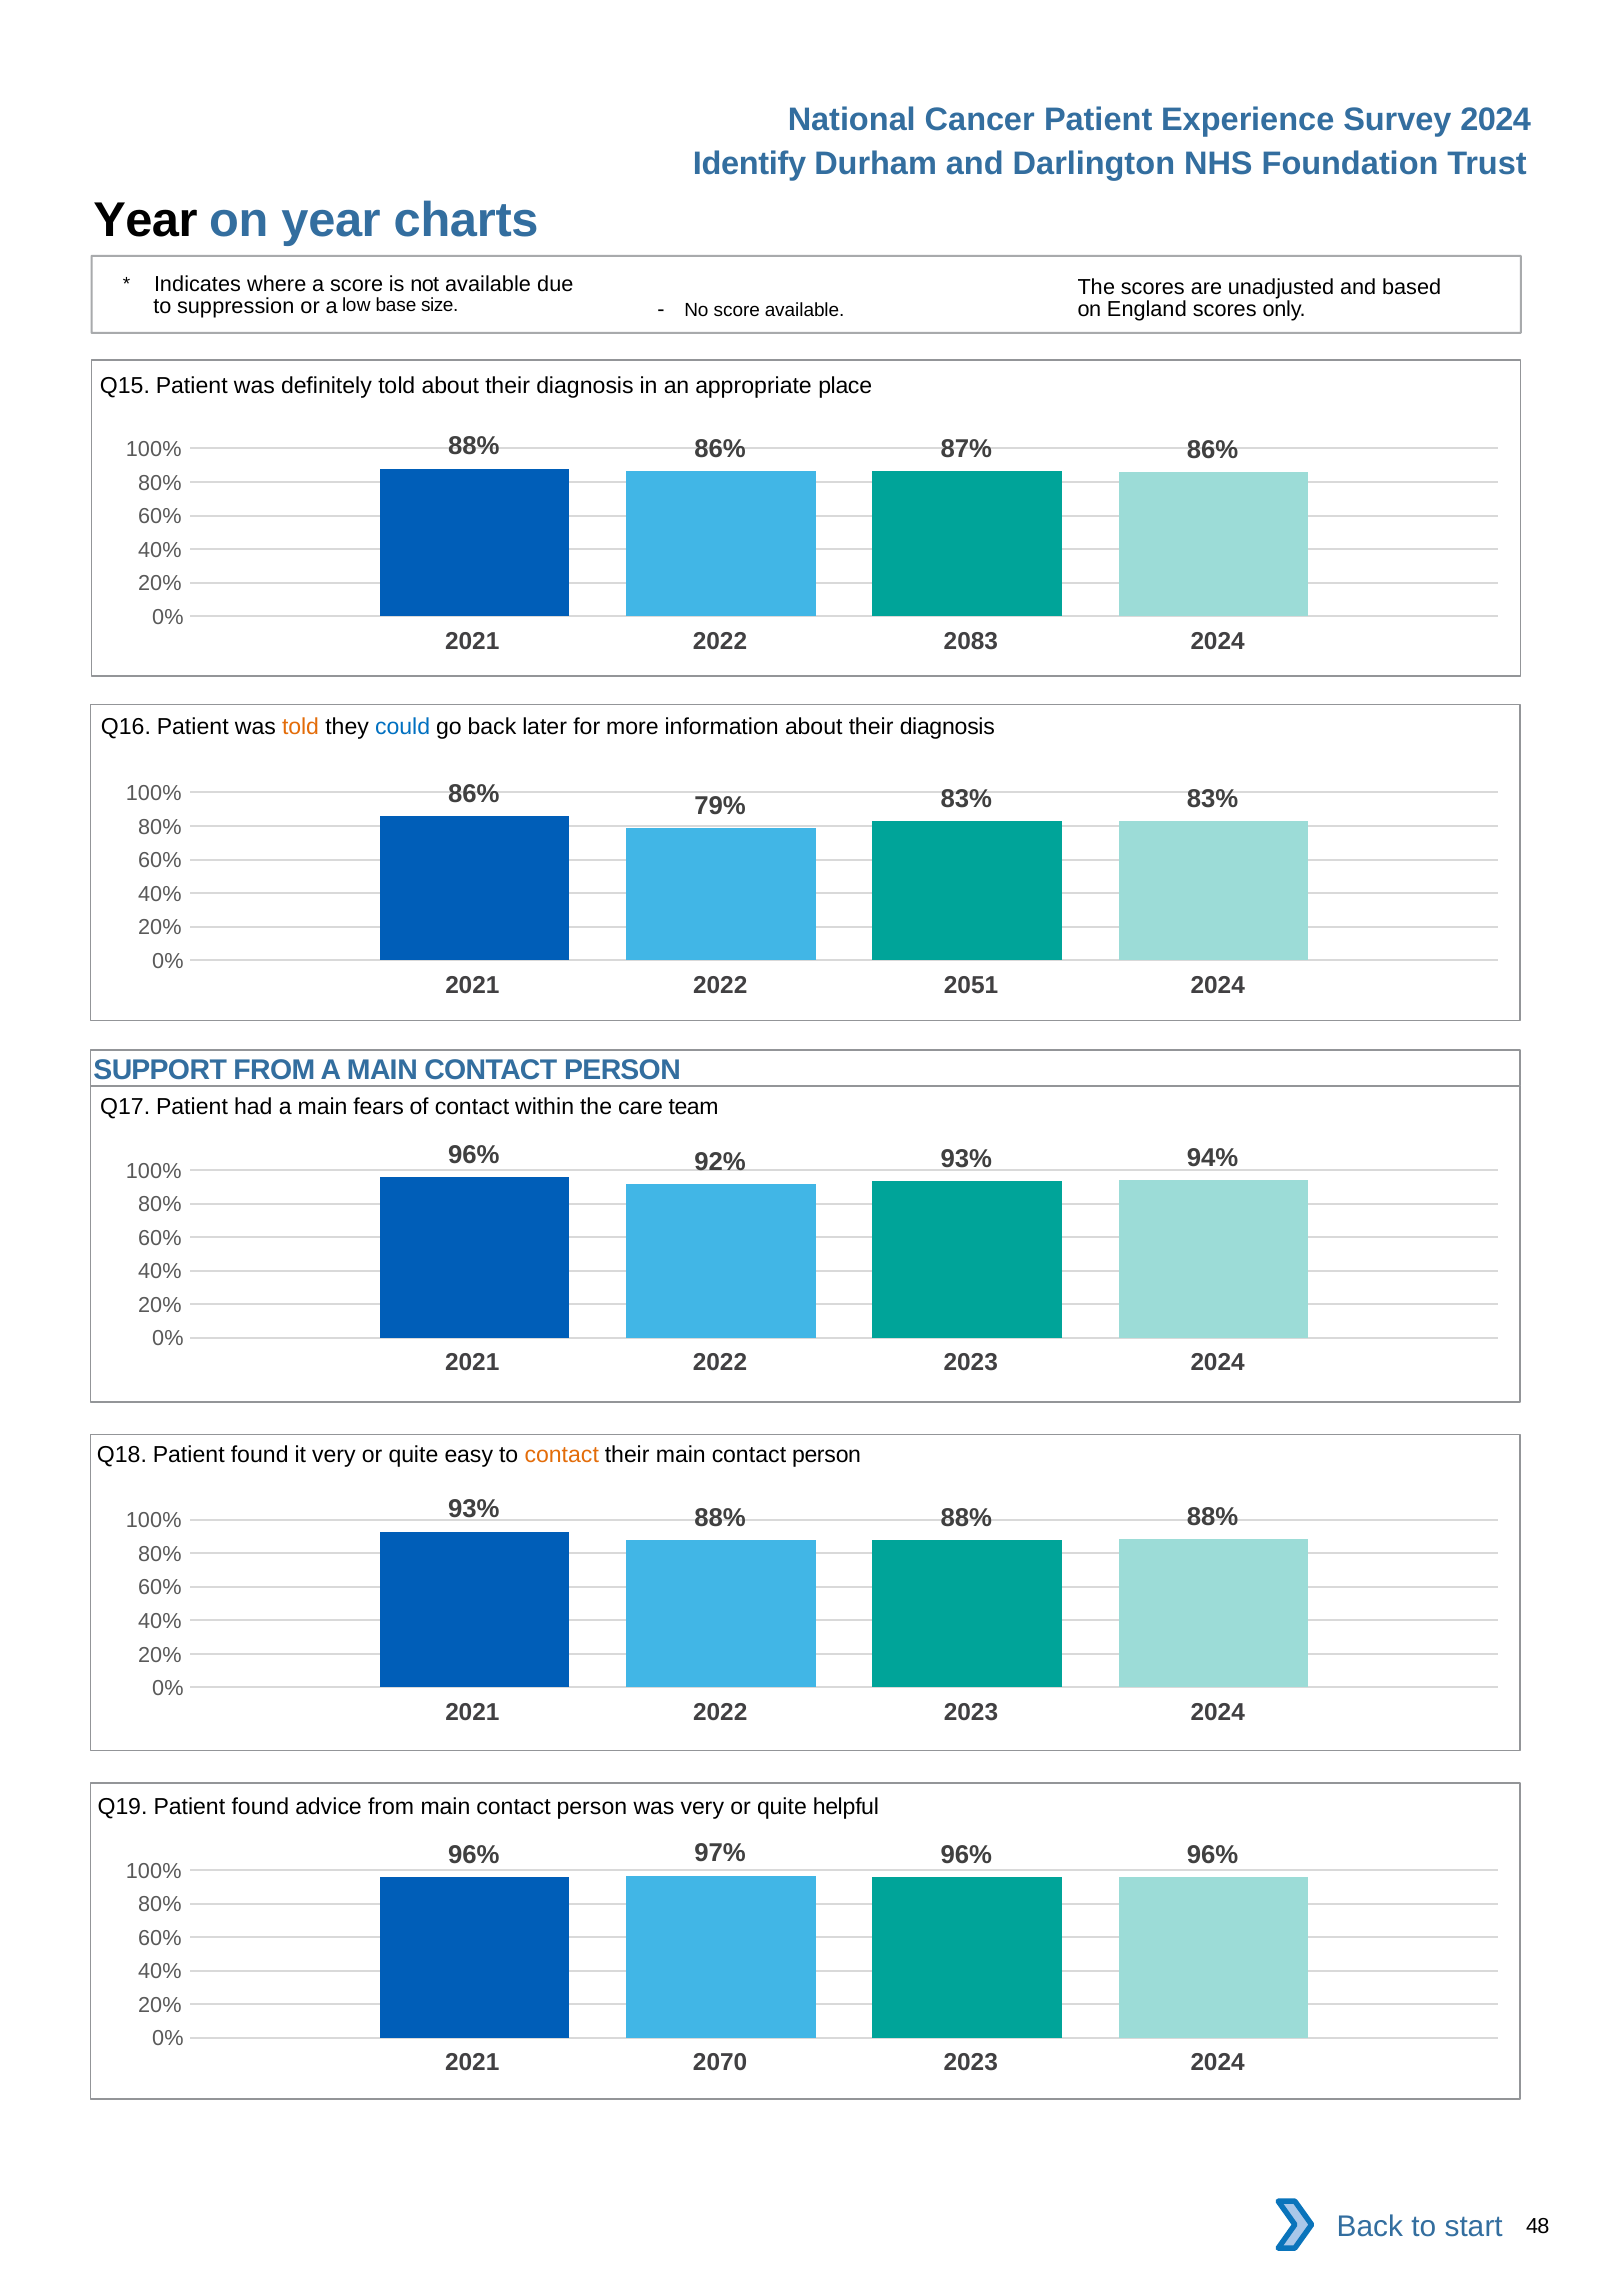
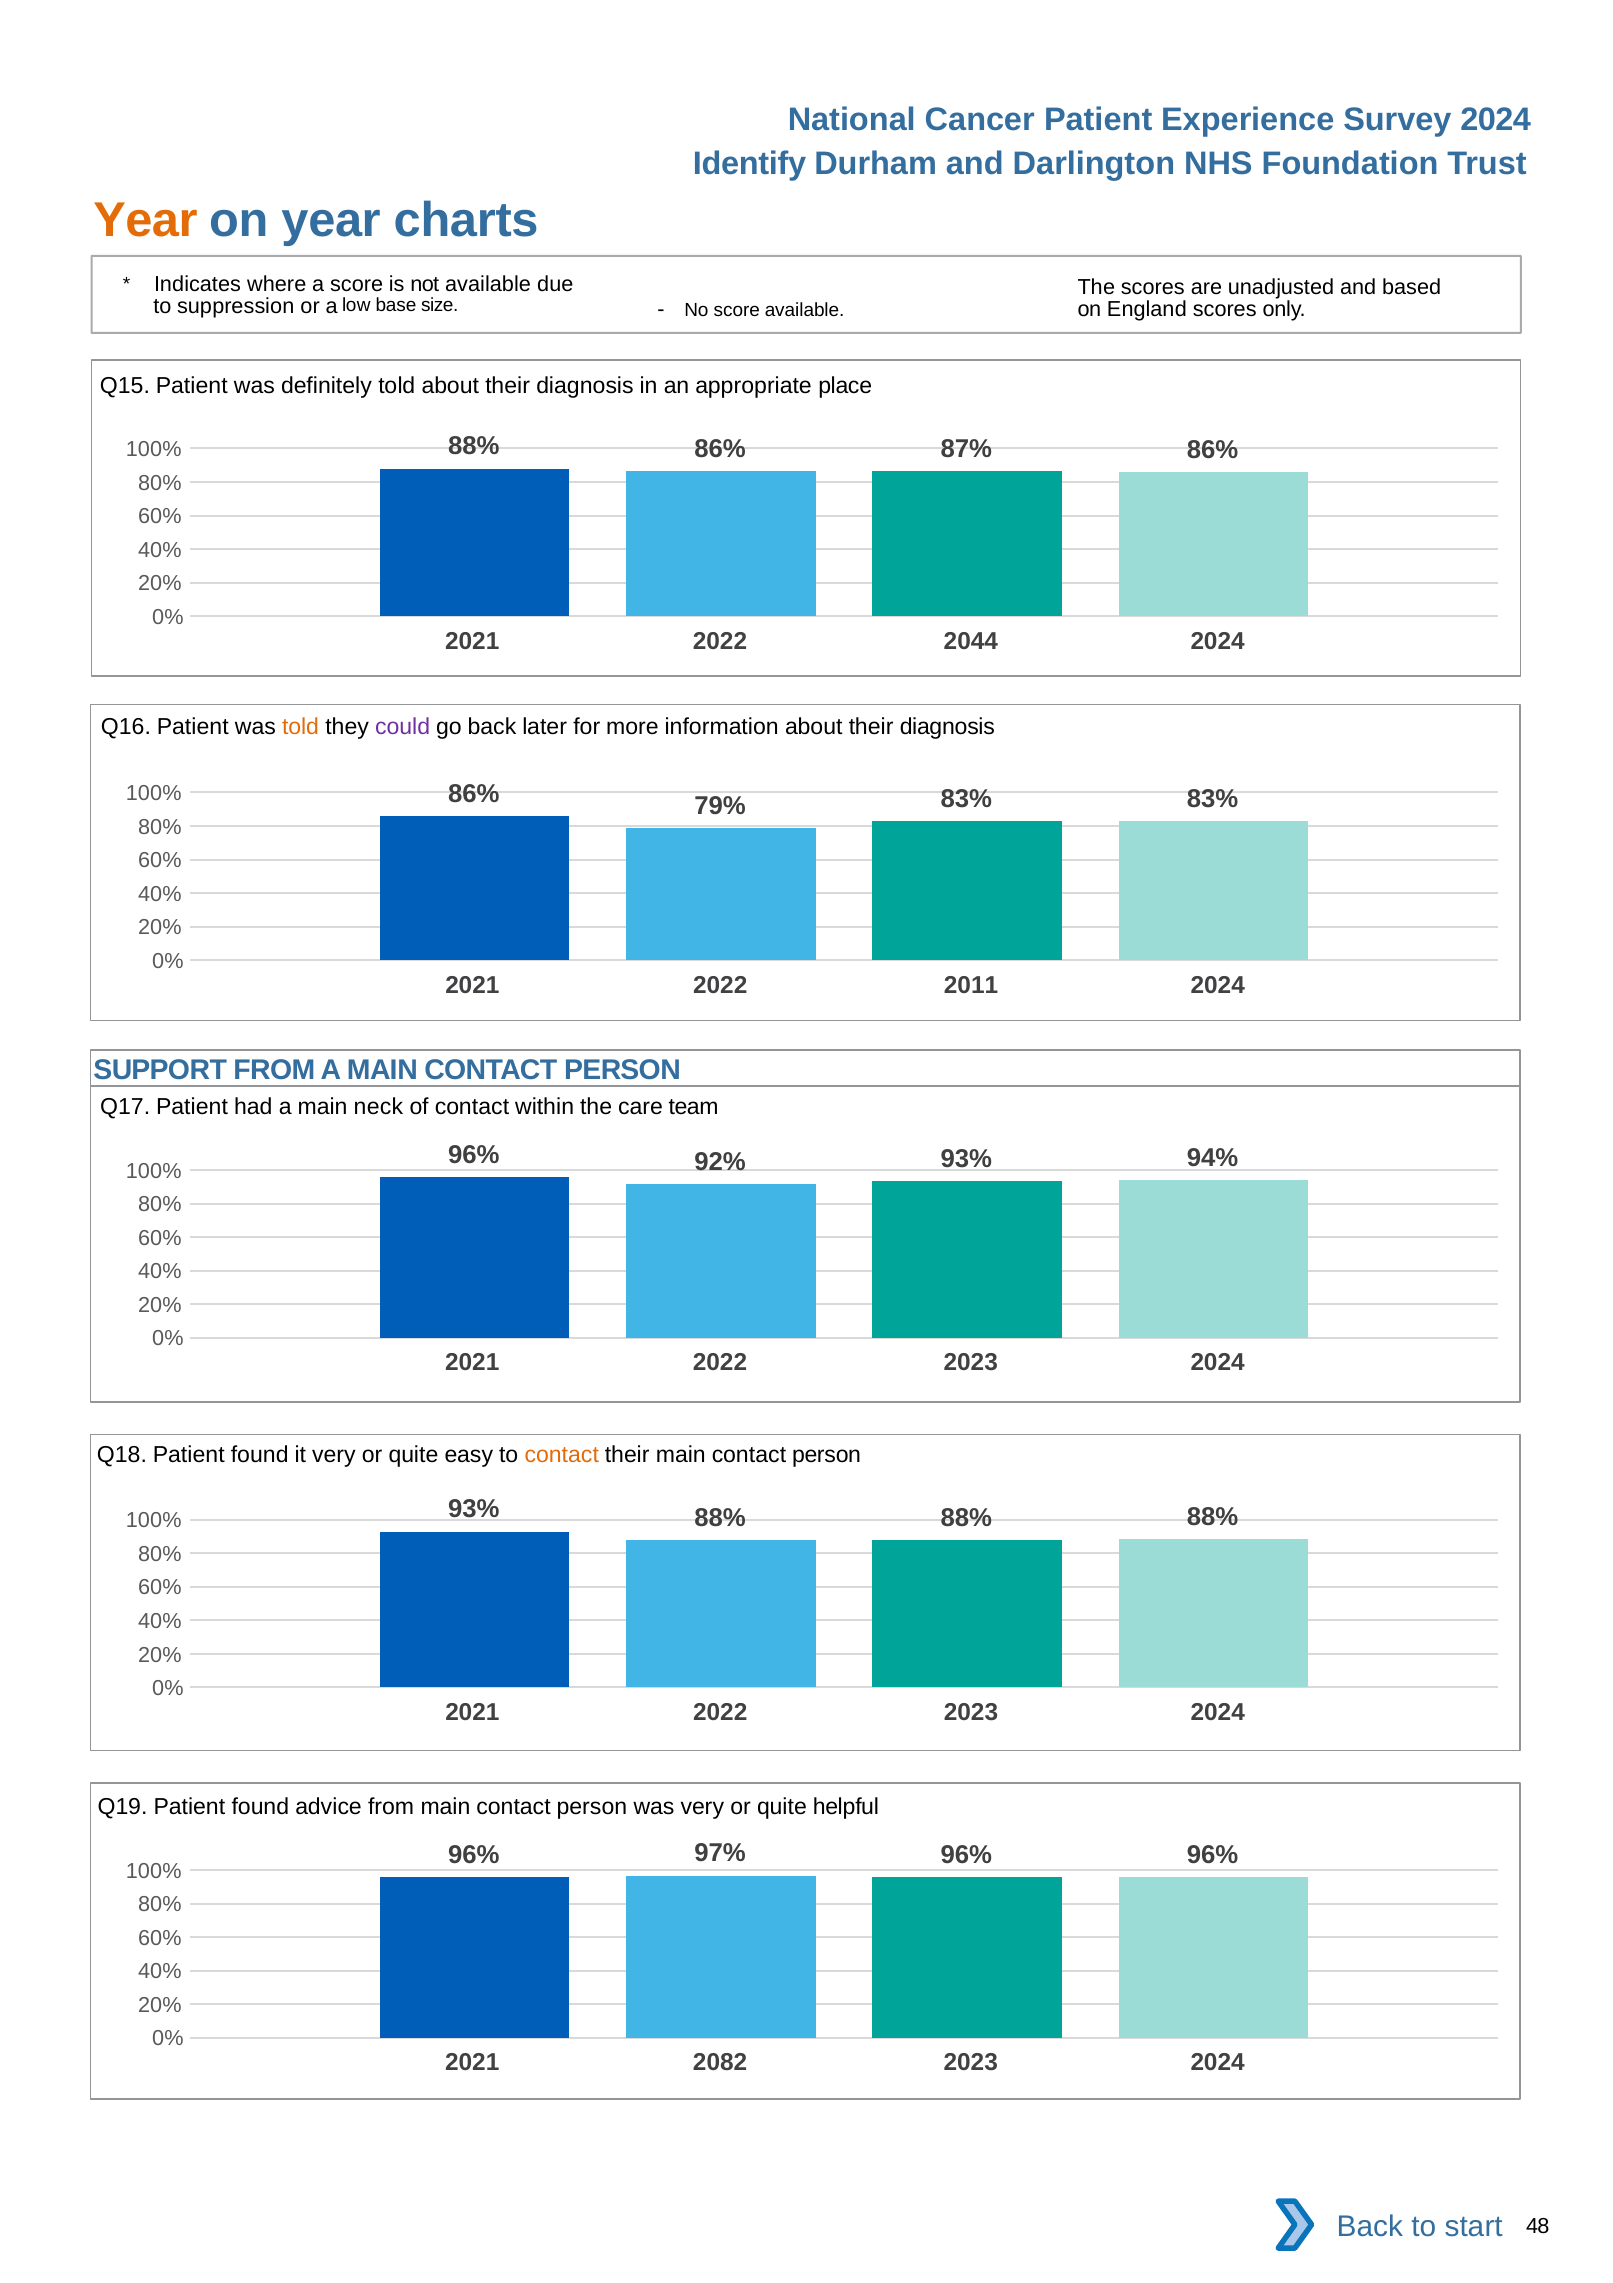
Year colour: black -> orange (145, 220)
2083: 2083 -> 2044 (971, 641)
could colour: blue -> purple (403, 726)
2051: 2051 -> 2011 (971, 985)
fears: fears -> neck (378, 1106)
2070: 2070 -> 2082 (720, 2062)
